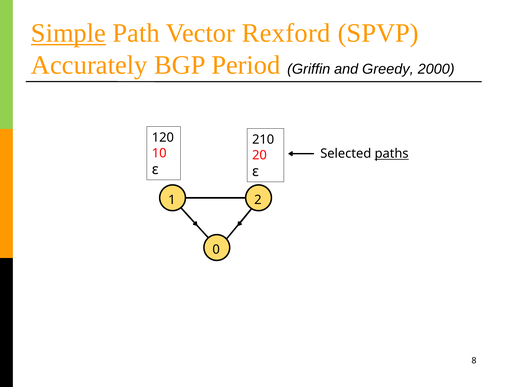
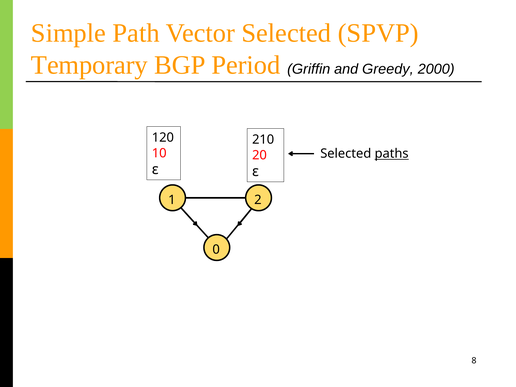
Simple underline: present -> none (68, 33)
Vector Rexford: Rexford -> Selected (286, 33)
Accurately: Accurately -> Temporary (89, 65)
